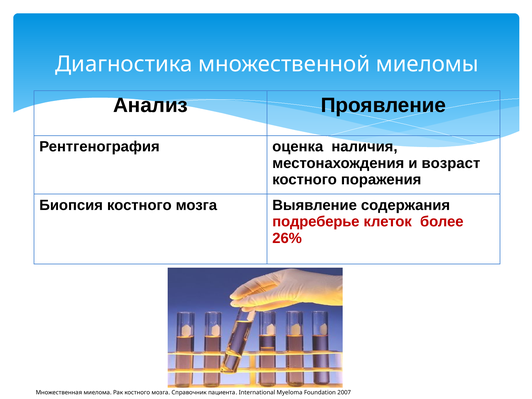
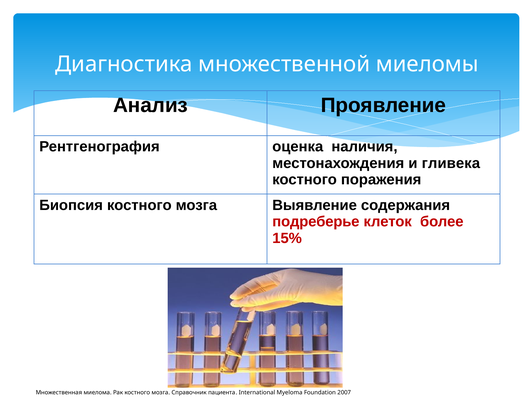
возраст: возраст -> гливека (451, 163)
26%: 26% -> 15% (287, 238)
